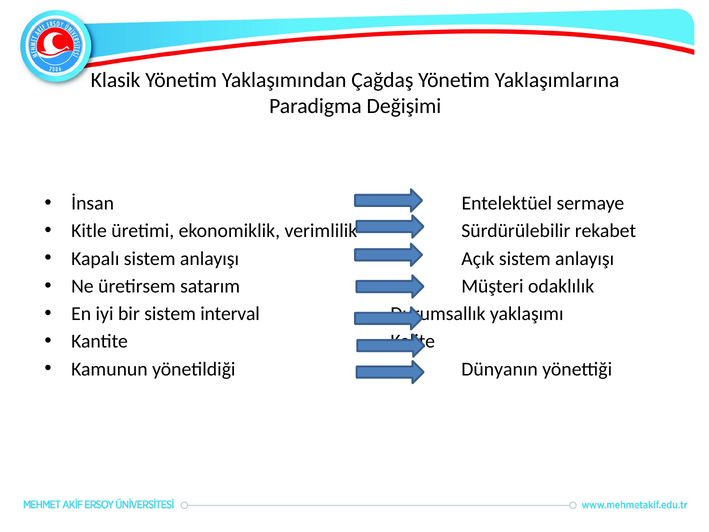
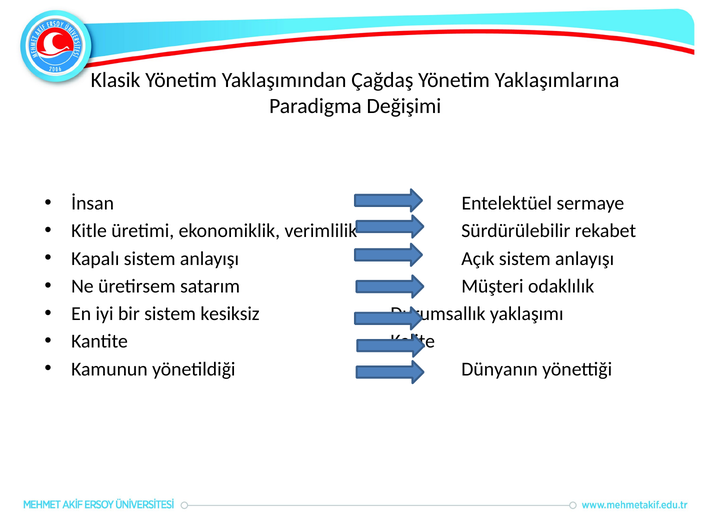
interval: interval -> kesiksiz (230, 314)
